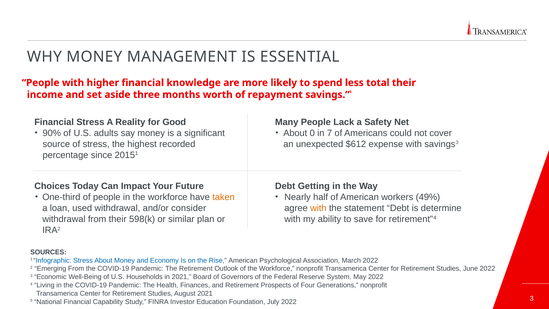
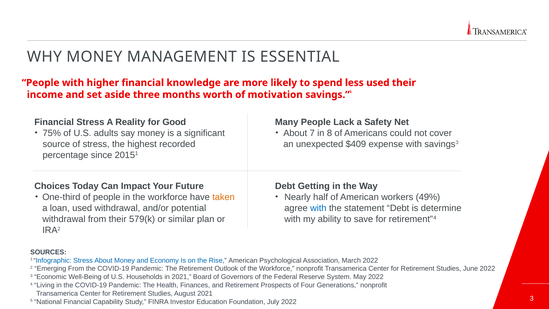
less total: total -> used (378, 83)
repayment: repayment -> motivation (275, 95)
90%: 90% -> 75% (52, 133)
0: 0 -> 7 (312, 133)
7: 7 -> 8 (330, 133)
$612: $612 -> $409 (356, 144)
consider: consider -> potential (189, 208)
with colour: orange -> blue (318, 208)
598(k: 598(k -> 579(k (142, 219)
